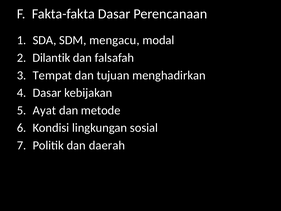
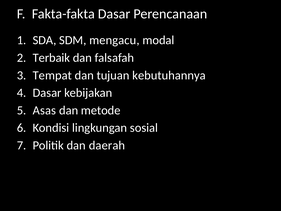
Dilantik: Dilantik -> Terbaik (51, 58)
menghadirkan: menghadirkan -> kebutuhannya (169, 75)
Ayat: Ayat -> Asas (44, 110)
